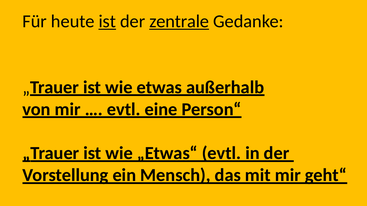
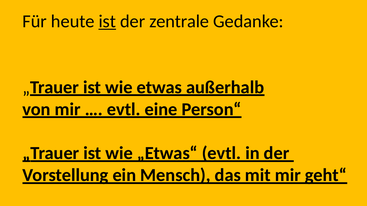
zentrale underline: present -> none (179, 21)
